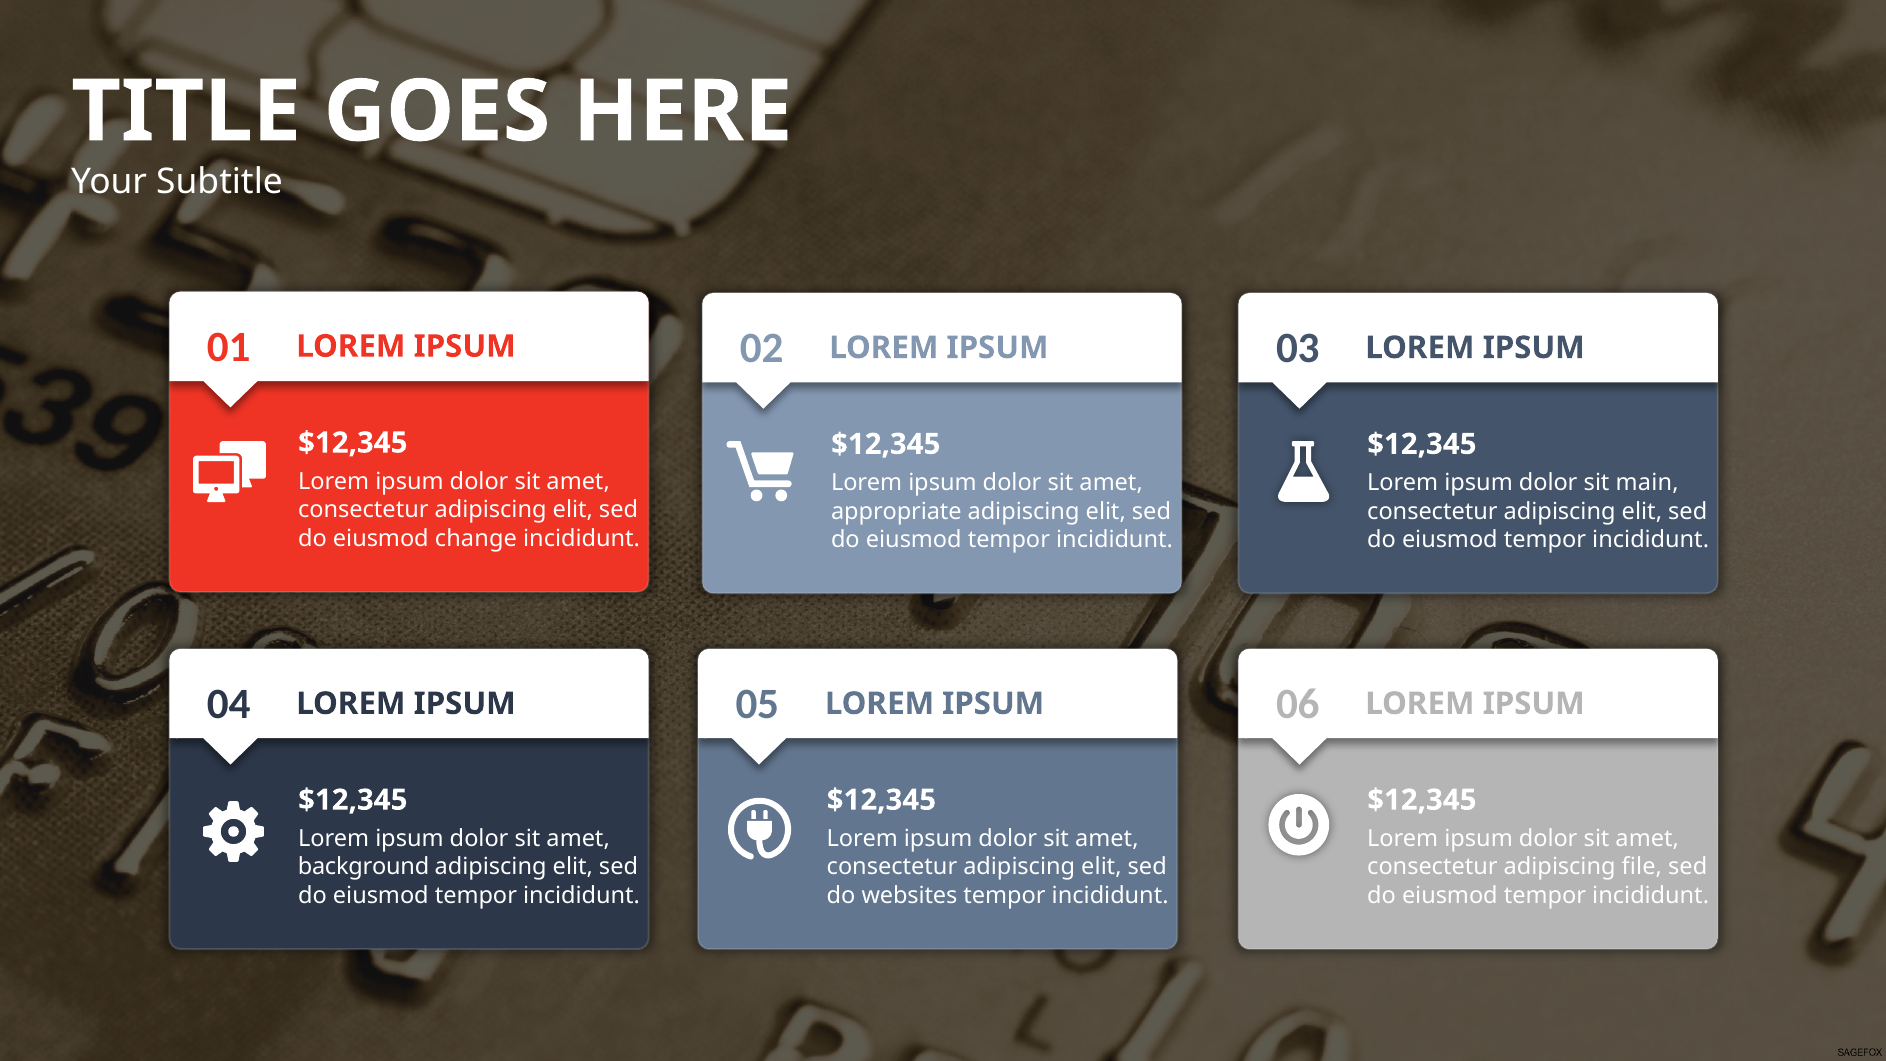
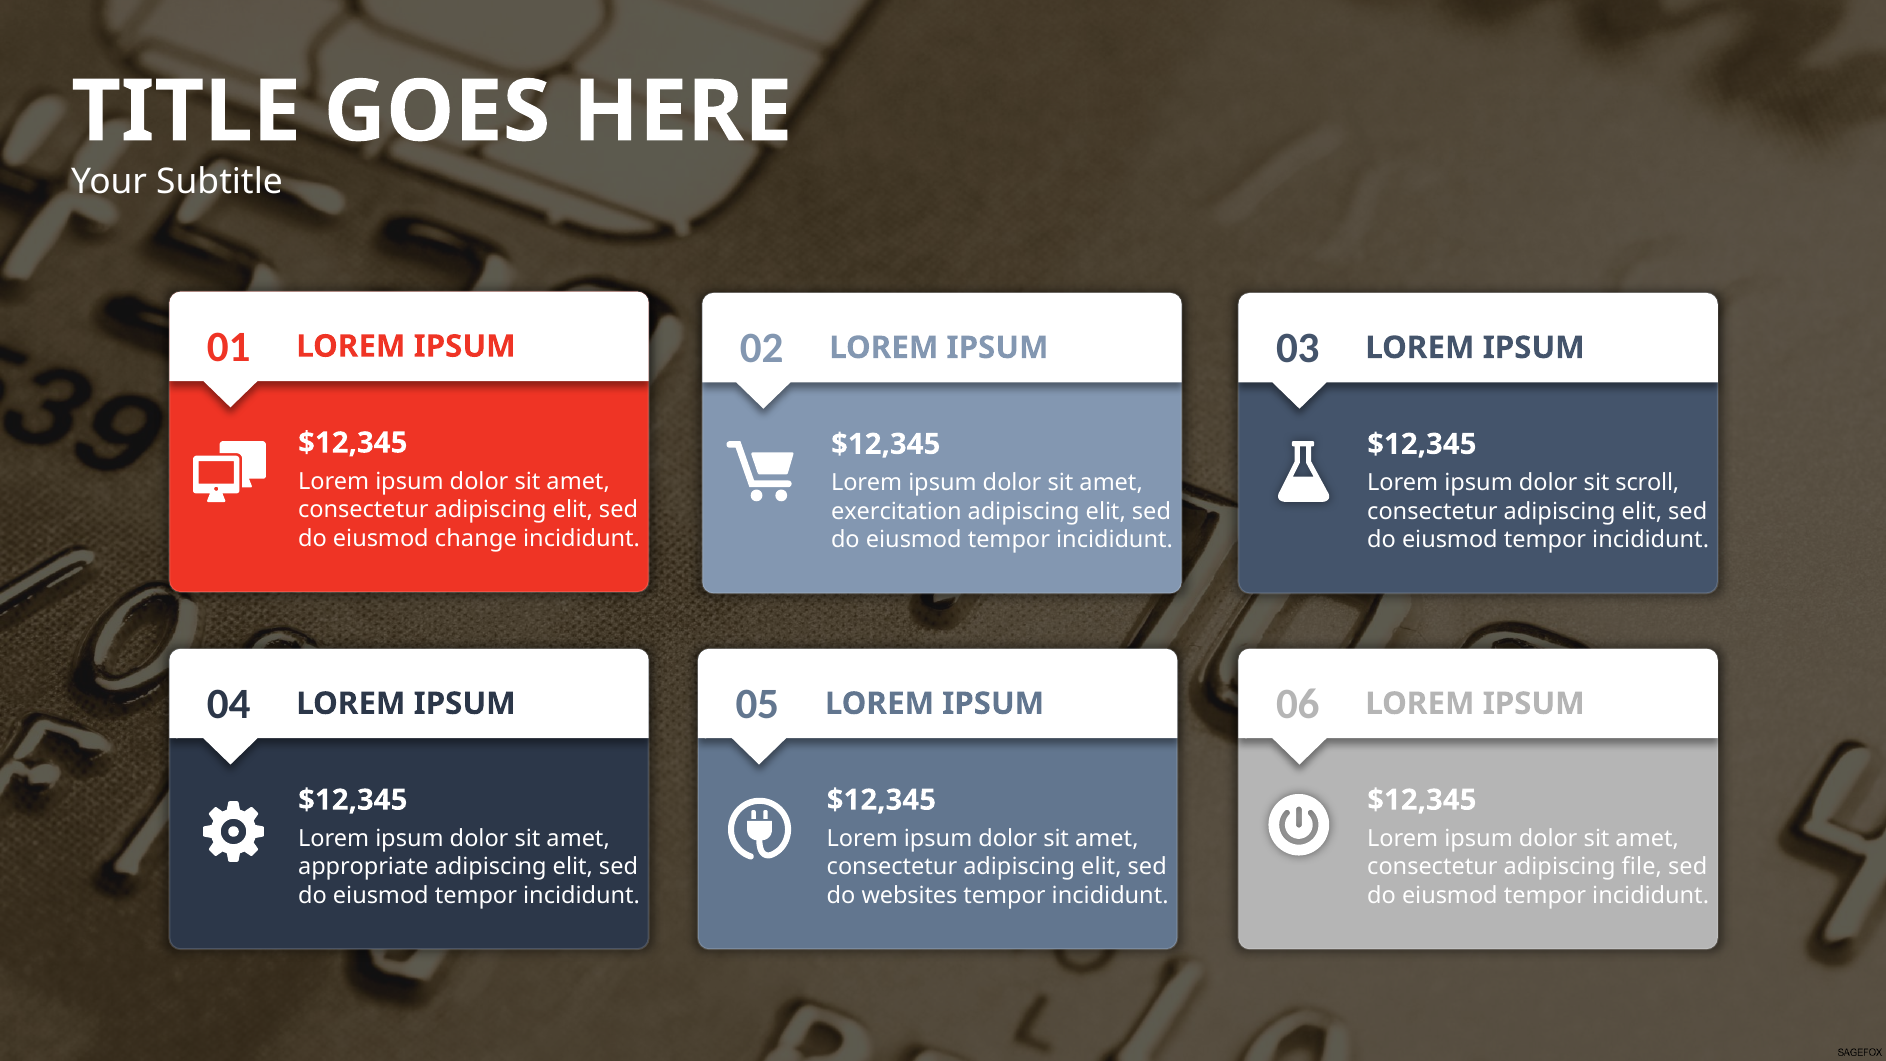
main: main -> scroll (1647, 483)
appropriate: appropriate -> exercitation (896, 511)
background: background -> appropriate (363, 867)
